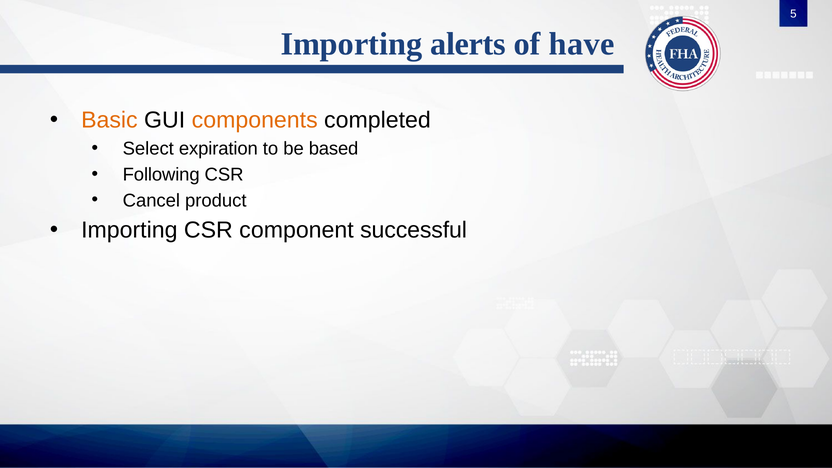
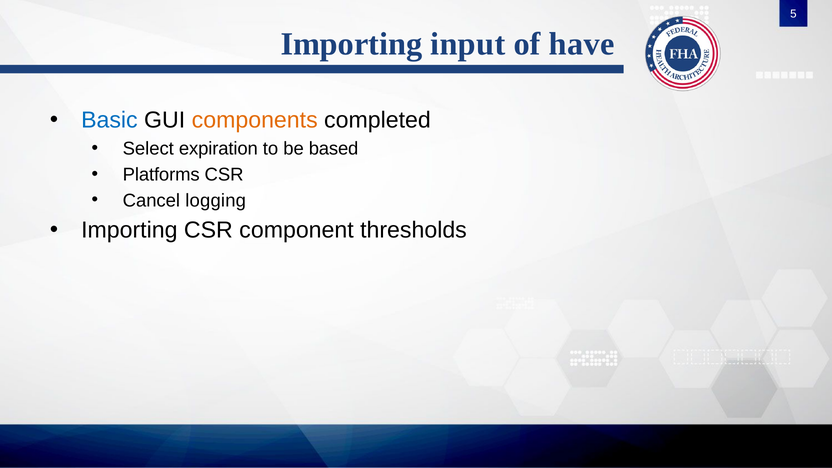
alerts: alerts -> input (468, 44)
Basic colour: orange -> blue (109, 120)
Following: Following -> Platforms (161, 175)
product: product -> logging (216, 200)
successful: successful -> thresholds (413, 230)
